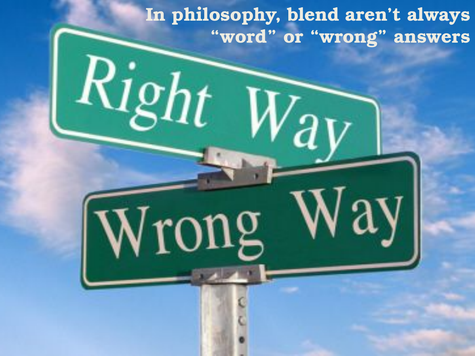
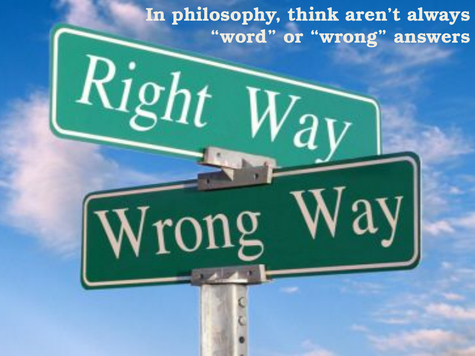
blend: blend -> think (314, 15)
